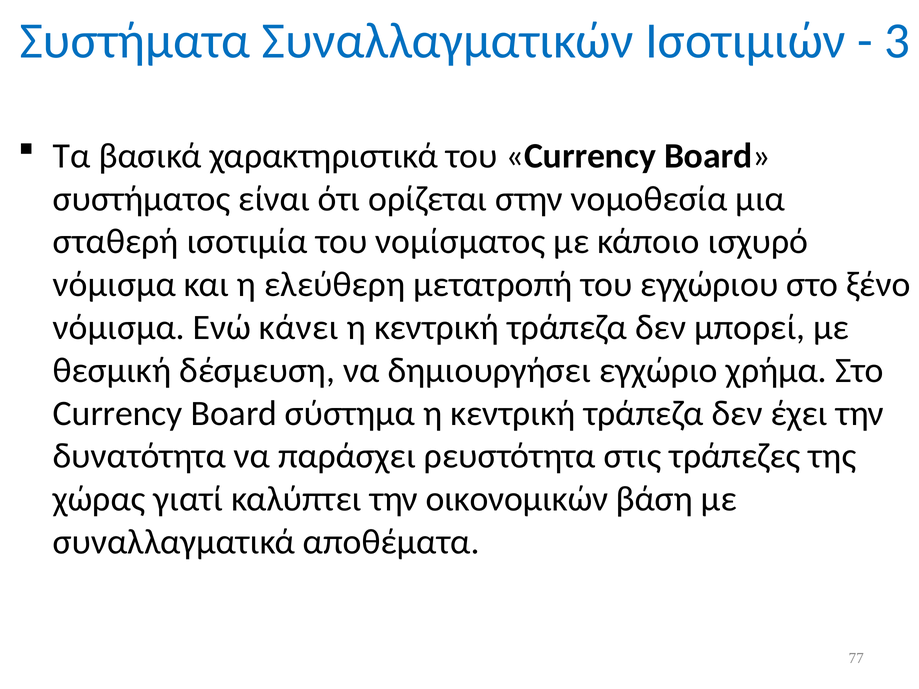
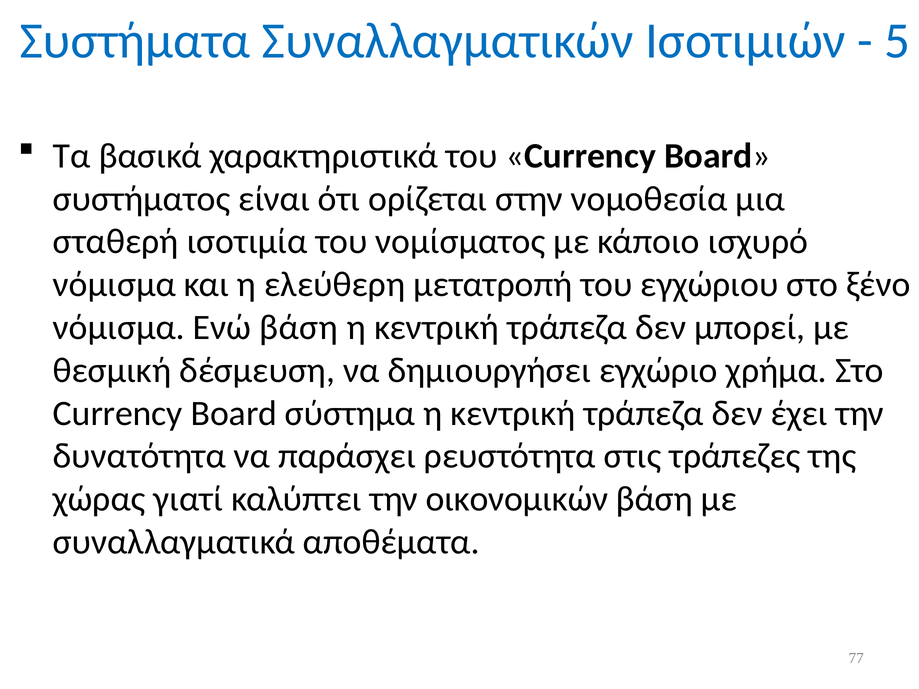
3: 3 -> 5 (897, 41)
Ενώ κάνει: κάνει -> βάση (299, 328)
